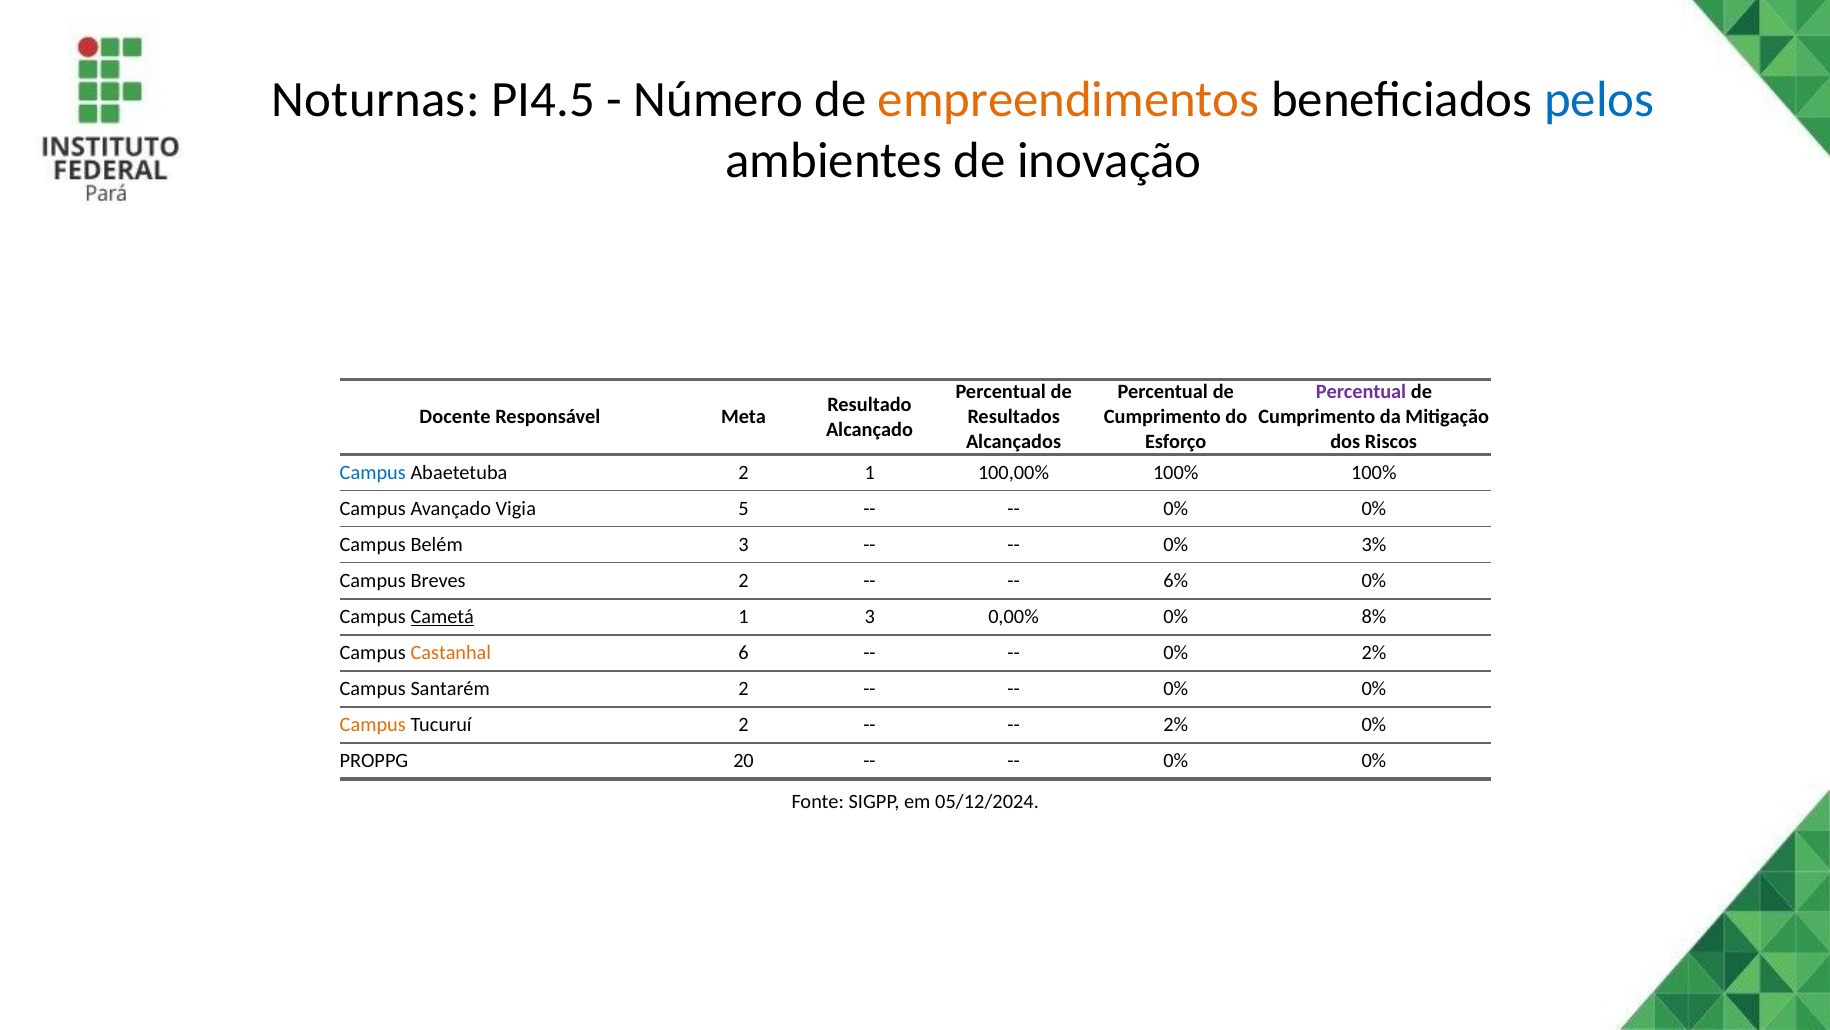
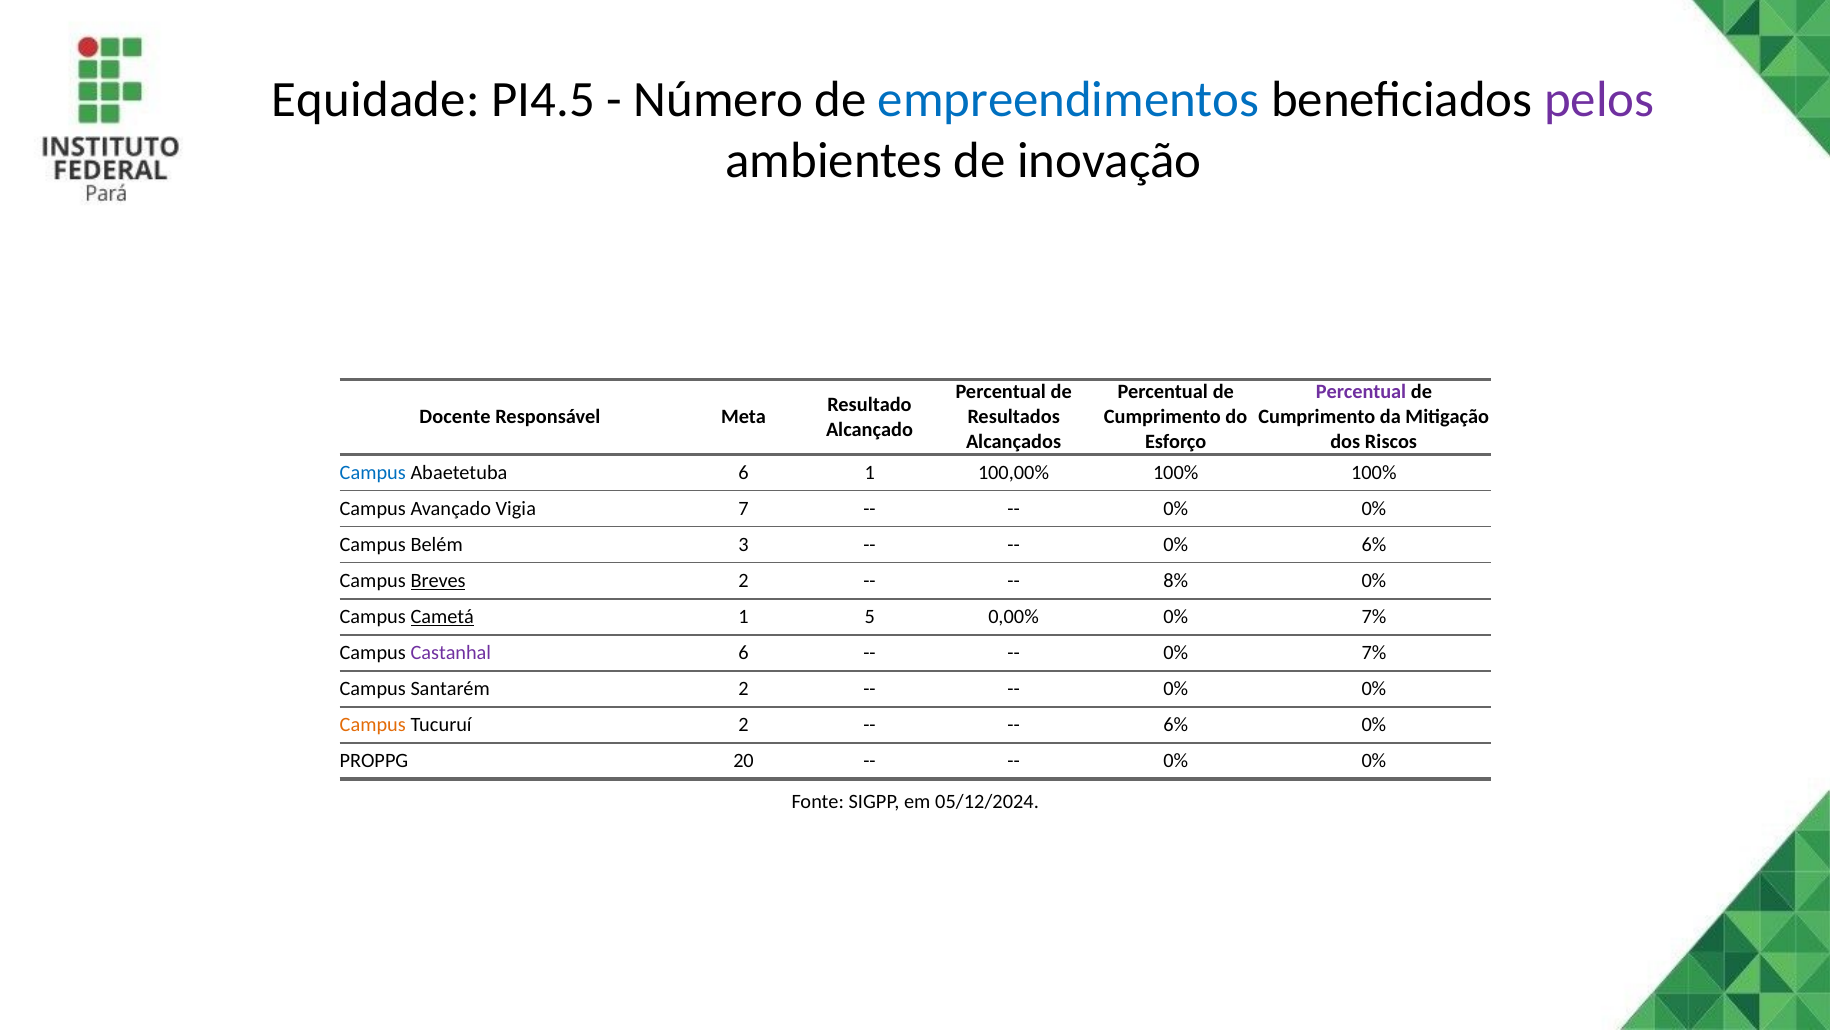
Noturnas: Noturnas -> Equidade (376, 100)
empreendimentos colour: orange -> blue (1069, 100)
pelos colour: blue -> purple (1599, 100)
Abaetetuba 2: 2 -> 6 (744, 473)
5: 5 -> 7 (744, 509)
0% 3%: 3% -> 6% (1374, 545)
Breves underline: none -> present (438, 581)
6%: 6% -> 8% (1176, 581)
1 3: 3 -> 5 (870, 617)
0,00% 0% 8%: 8% -> 7% (1374, 617)
Castanhal colour: orange -> purple (451, 653)
2%: 2% -> 7% (1374, 653)
2%: 2% -> 6% (1176, 725)
